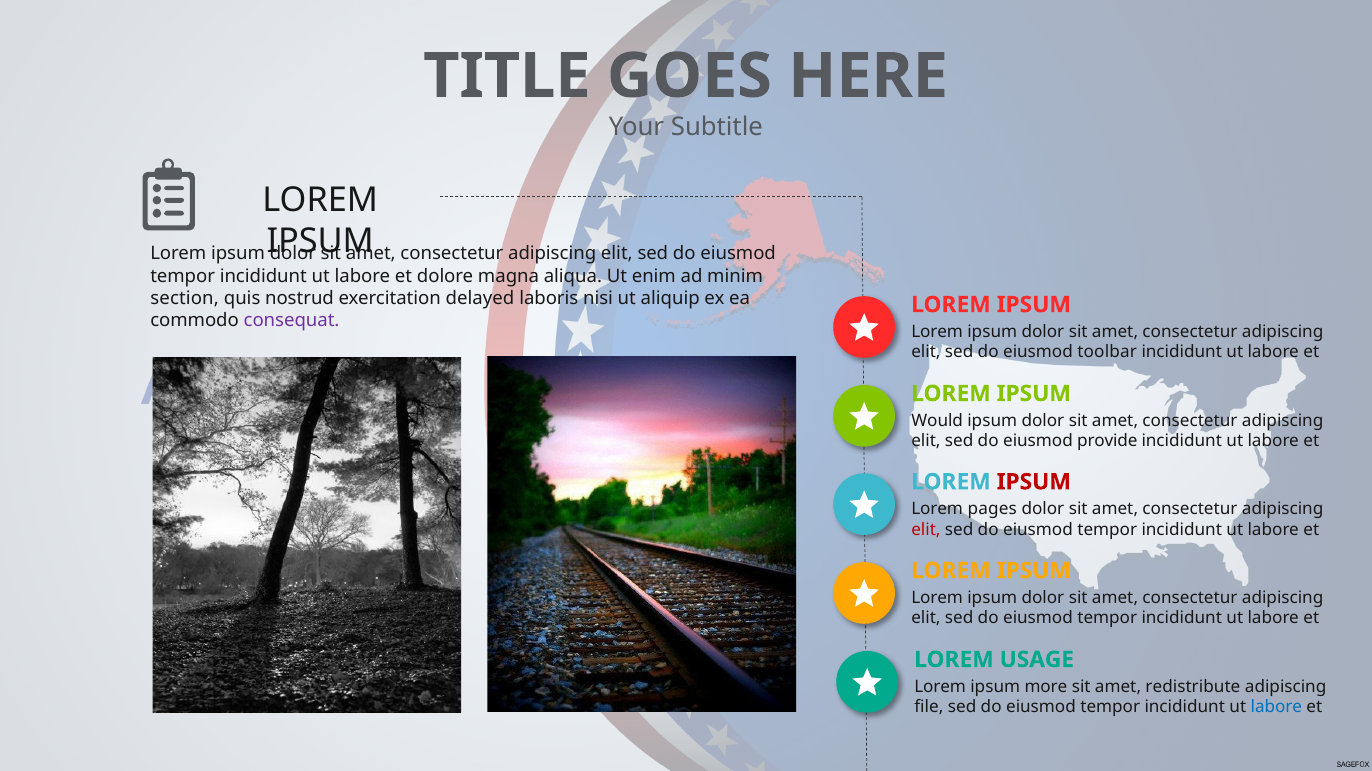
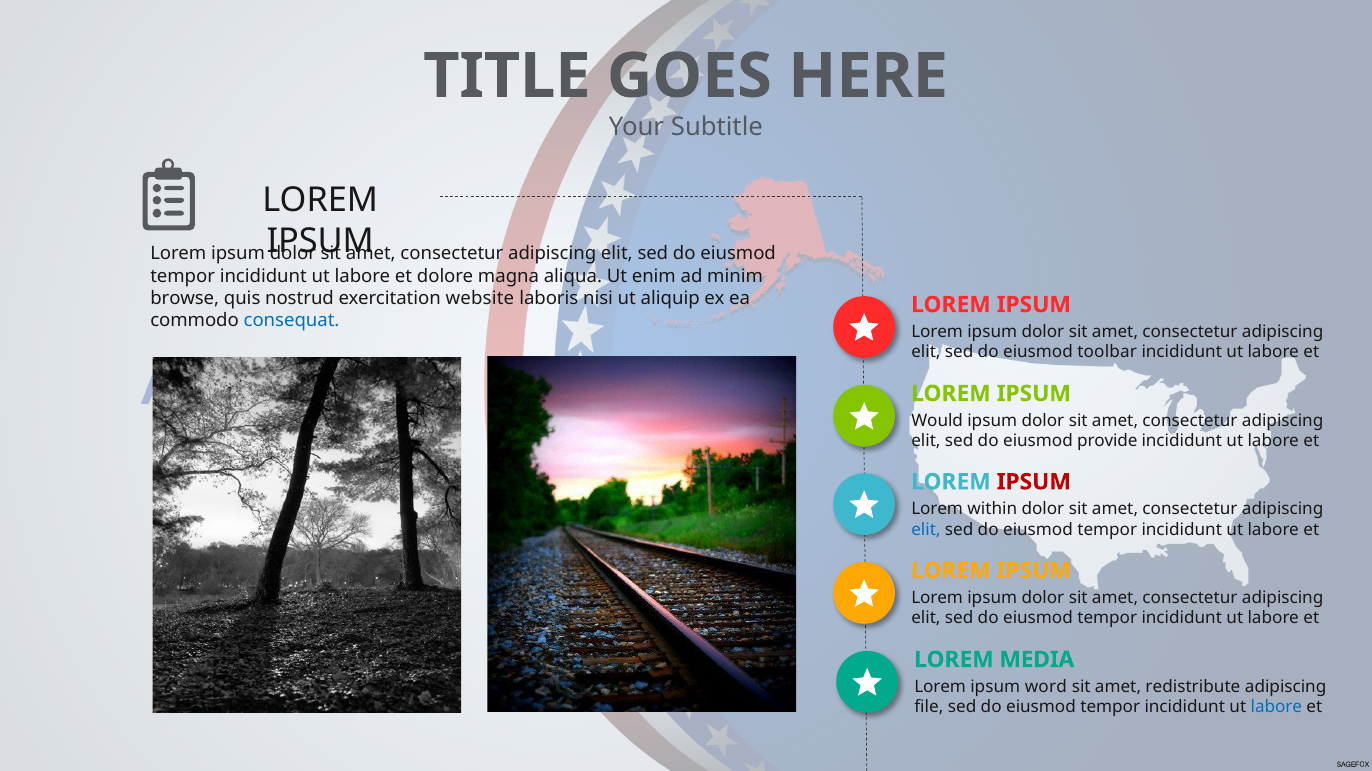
section: section -> browse (185, 299)
delayed: delayed -> website (480, 299)
consequat colour: purple -> blue (292, 321)
pages: pages -> within (992, 509)
elit colour: red -> blue (926, 530)
USAGE: USAGE -> MEDIA (1037, 660)
more: more -> word (1046, 687)
